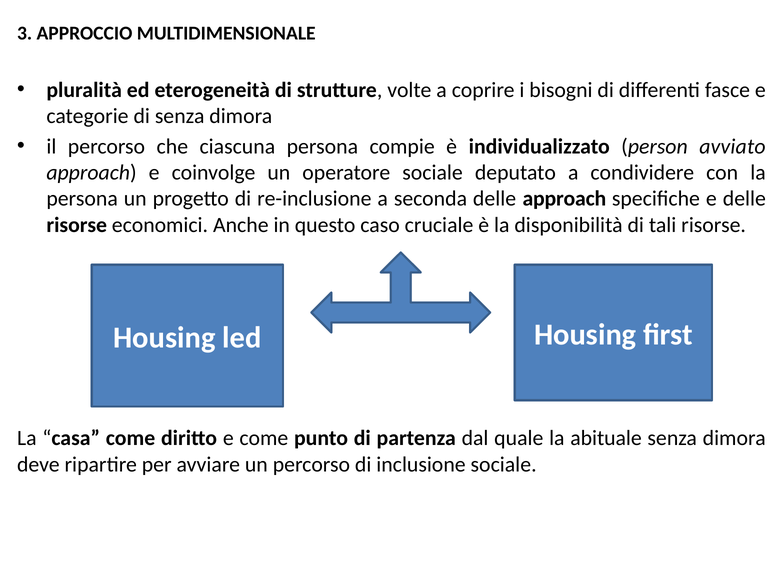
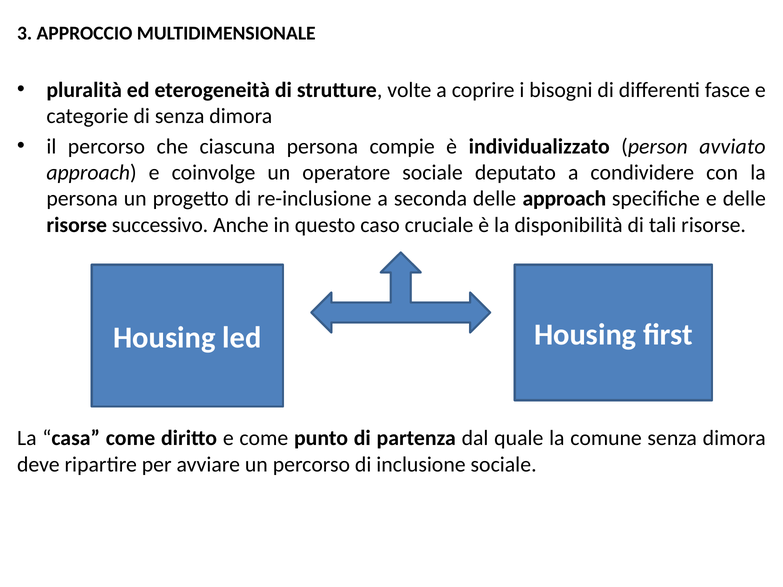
economici: economici -> successivo (160, 225)
abituale: abituale -> comune (606, 438)
